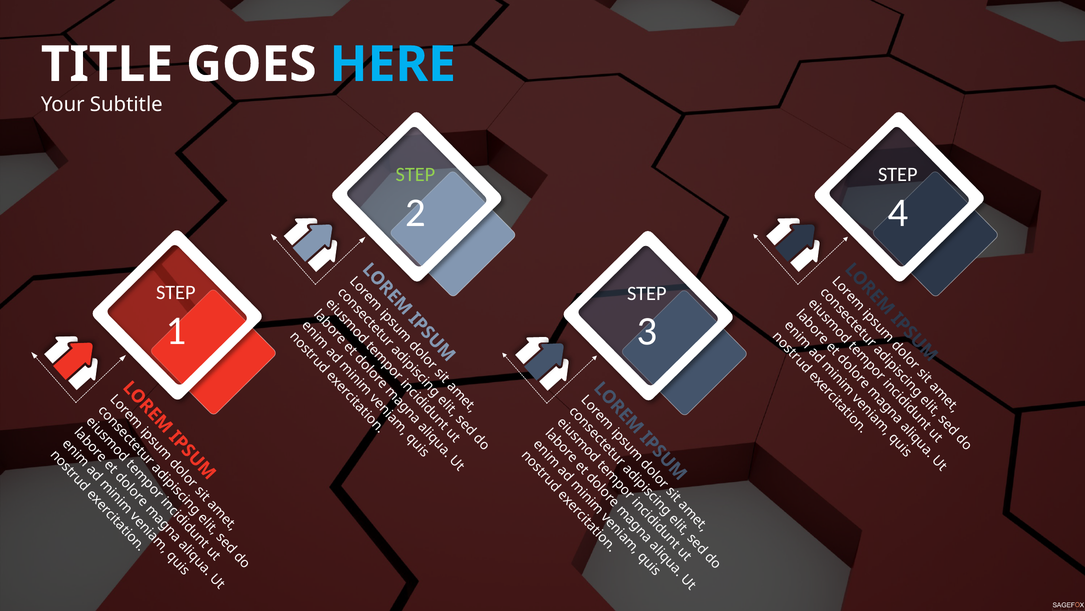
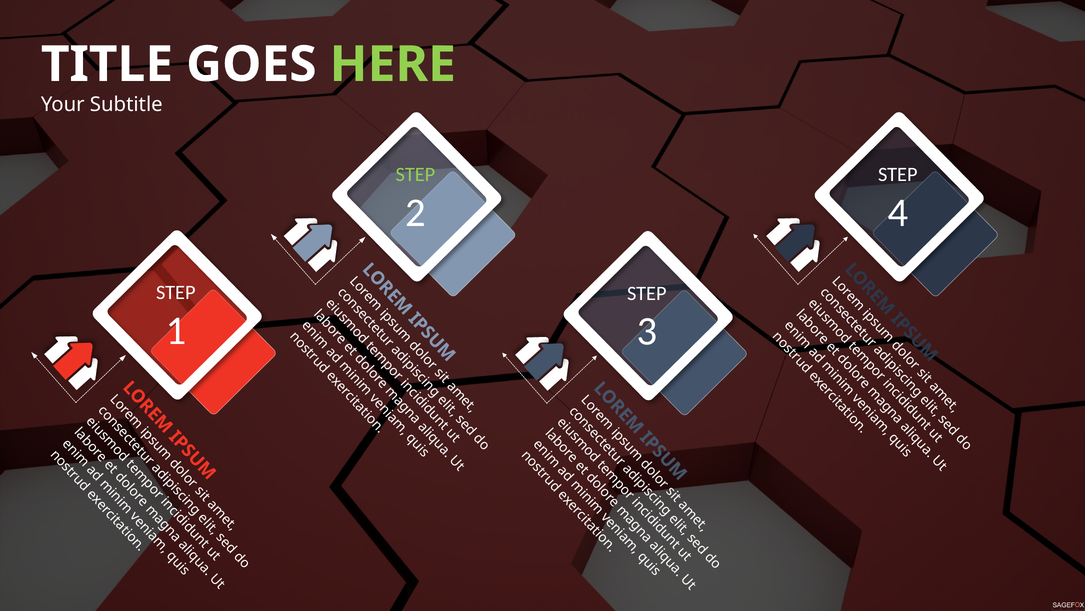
HERE colour: light blue -> light green (393, 64)
